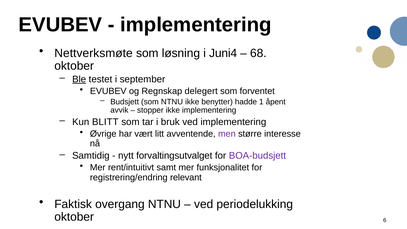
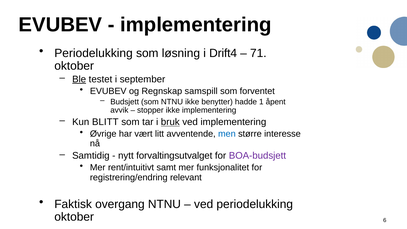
Nettverksmøte: Nettverksmøte -> Periodelukking (94, 53)
Juni4: Juni4 -> Drift4 (223, 53)
68: 68 -> 71 (258, 53)
delegert: delegert -> samspill (201, 91)
bruk underline: none -> present (170, 122)
men colour: purple -> blue (227, 134)
